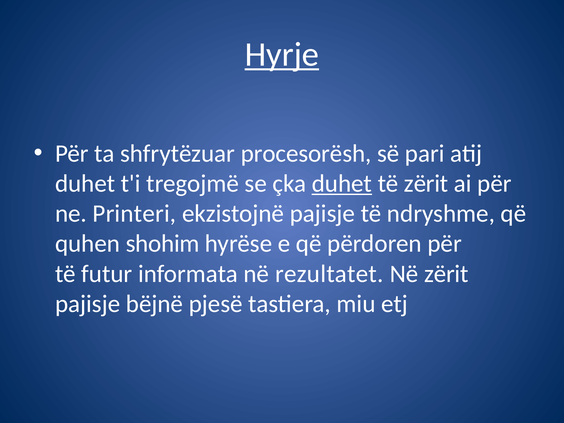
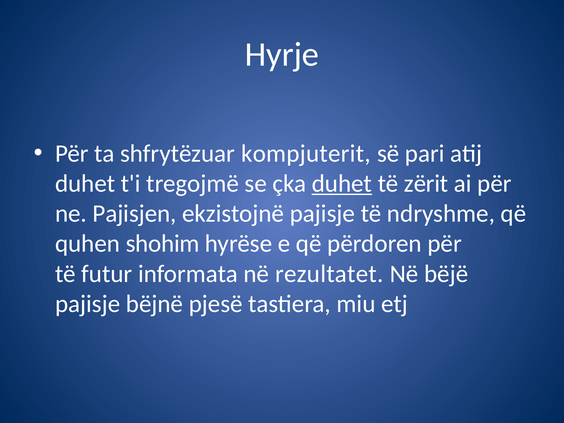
Hyrje underline: present -> none (282, 55)
procesorësh: procesorësh -> kompjuterit (306, 153)
Printeri: Printeri -> Pajisjen (135, 214)
Në zërit: zërit -> bëjë (446, 274)
